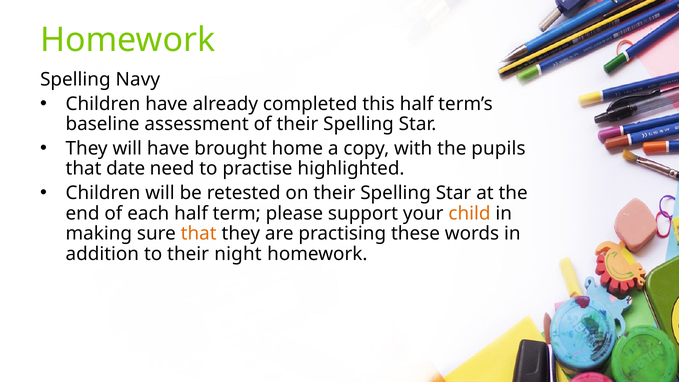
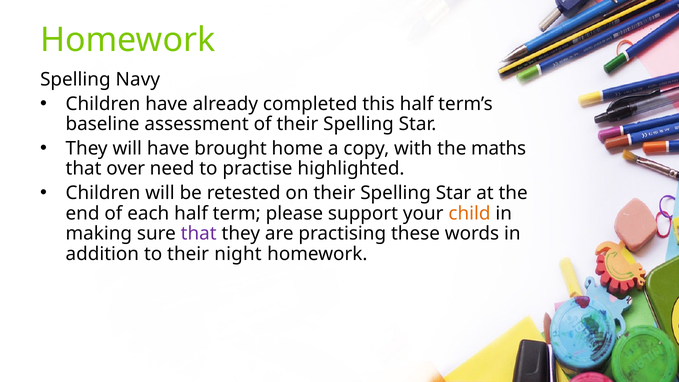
pupils: pupils -> maths (499, 148)
date: date -> over (126, 169)
that colour: orange -> purple (199, 234)
